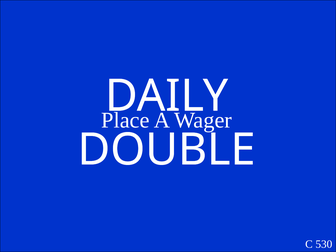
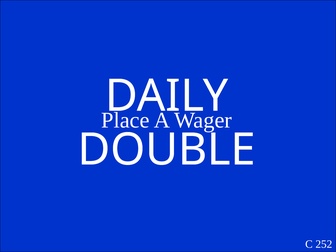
530: 530 -> 252 (324, 244)
